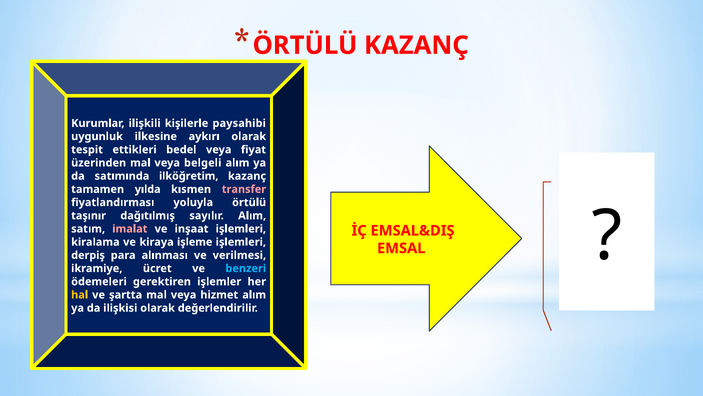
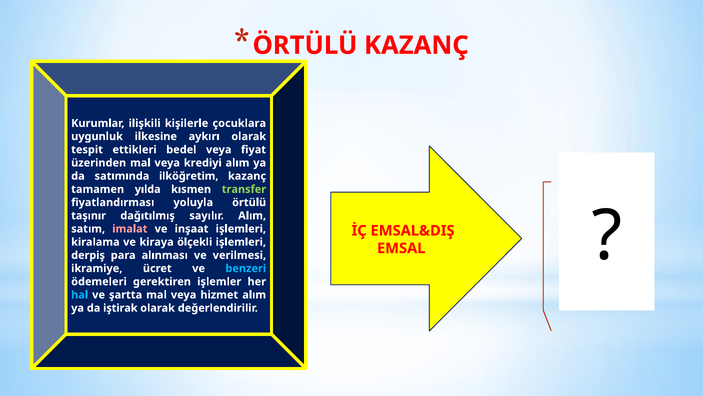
paysahibi: paysahibi -> çocuklara (239, 123)
belgeli: belgeli -> krediyi (203, 163)
transfer colour: pink -> light green (244, 189)
işleme: işleme -> ölçekli (195, 242)
hal colour: yellow -> light blue (80, 295)
ilişkisi: ilişkisi -> iştirak (120, 308)
